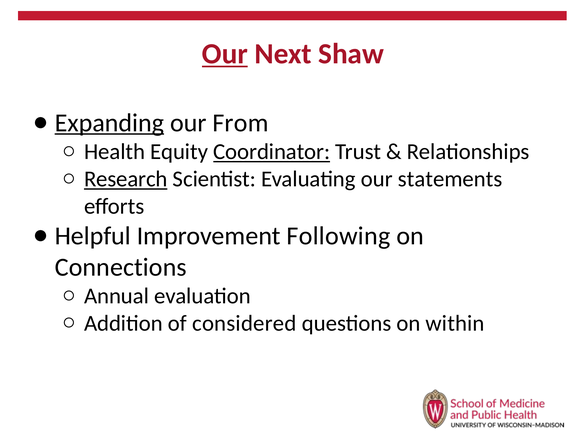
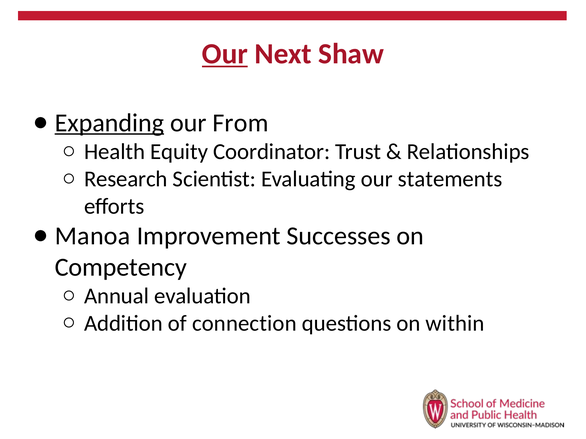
Coordinator underline: present -> none (272, 152)
Research underline: present -> none (126, 179)
Helpful: Helpful -> Manoa (93, 236)
Following: Following -> Successes (339, 236)
Connections: Connections -> Competency (121, 267)
considered: considered -> connection (244, 324)
